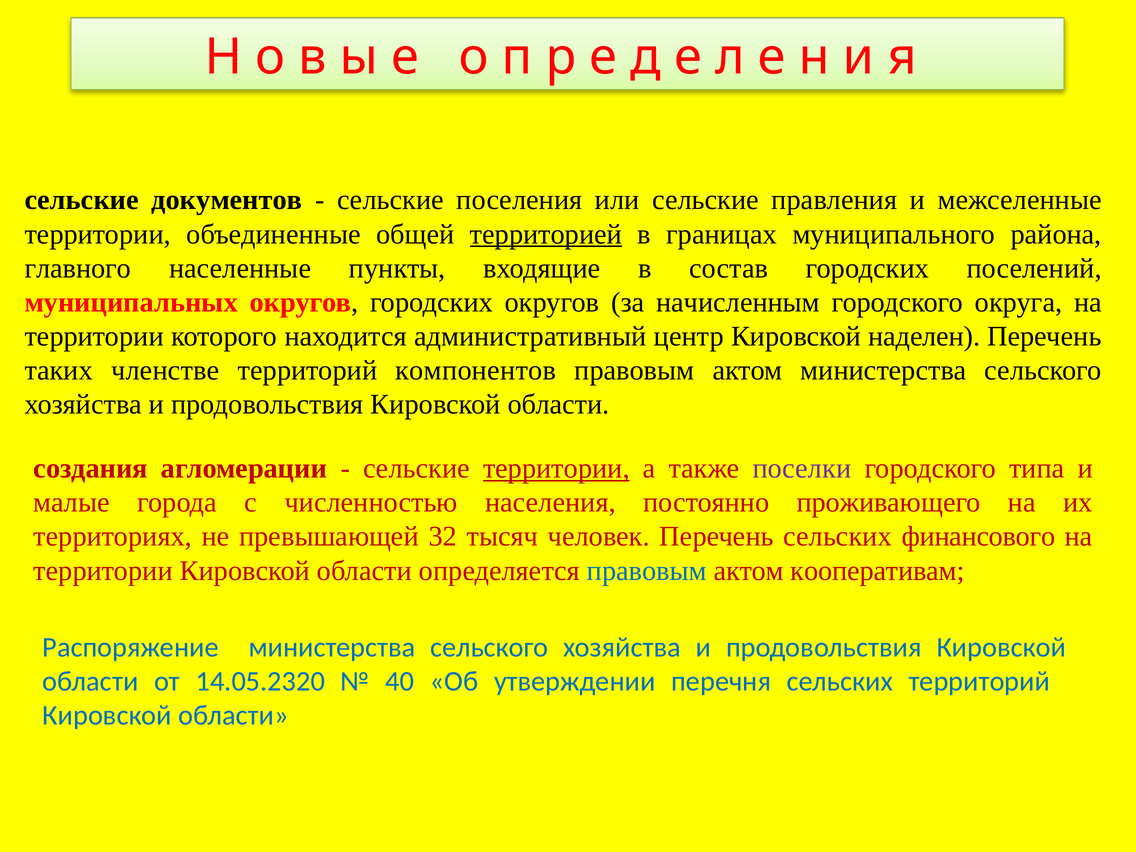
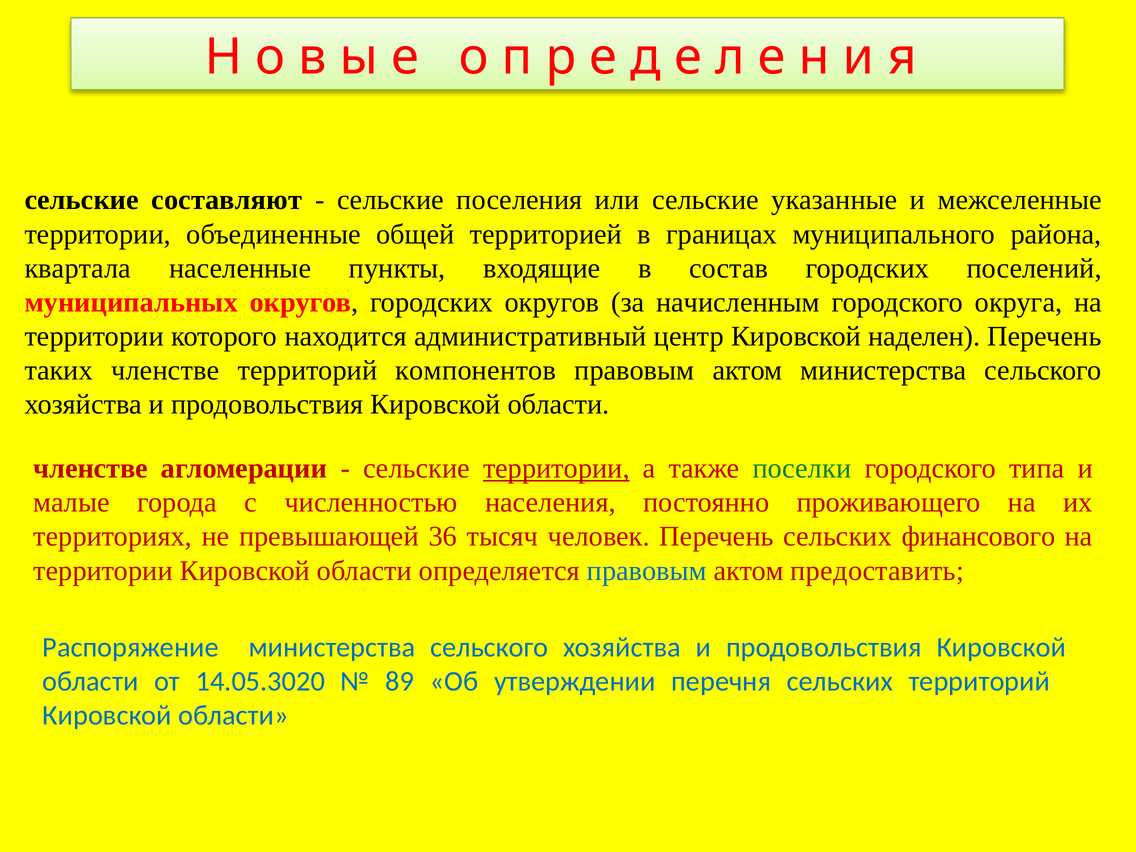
документов: документов -> составляют (227, 200)
правления: правления -> указанные (834, 200)
территорией underline: present -> none (546, 234)
главного: главного -> квартала (78, 268)
создания: создания -> членстве (91, 468)
поселки colour: purple -> green (802, 468)
32: 32 -> 36 (443, 537)
кооперативам: кооперативам -> предоставить (877, 571)
14.05.2320: 14.05.2320 -> 14.05.3020 (260, 681)
40: 40 -> 89 (400, 681)
